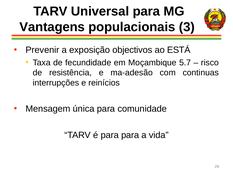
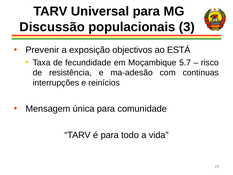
Vantagens: Vantagens -> Discussão (52, 27)
para para: para -> todo (130, 135)
